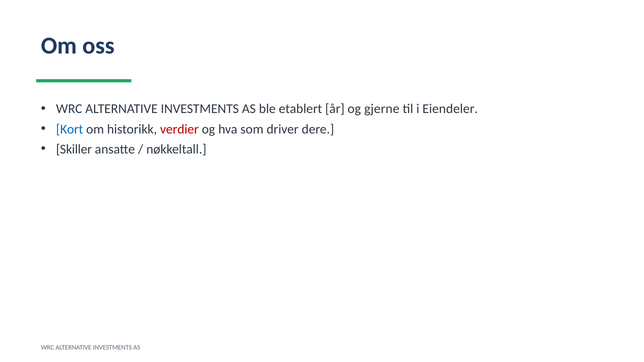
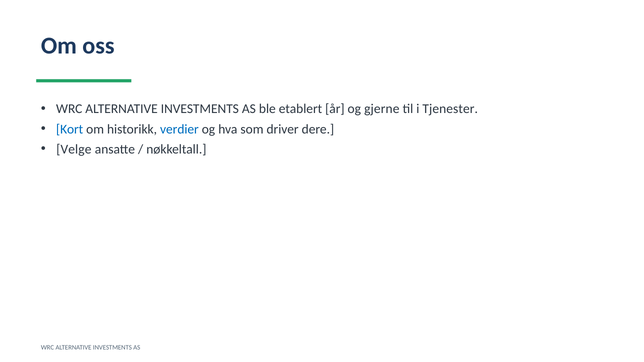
Eiendeler: Eiendeler -> Tjenester (450, 109)
verdier colour: red -> blue (179, 129)
Skiller: Skiller -> Velge (74, 149)
